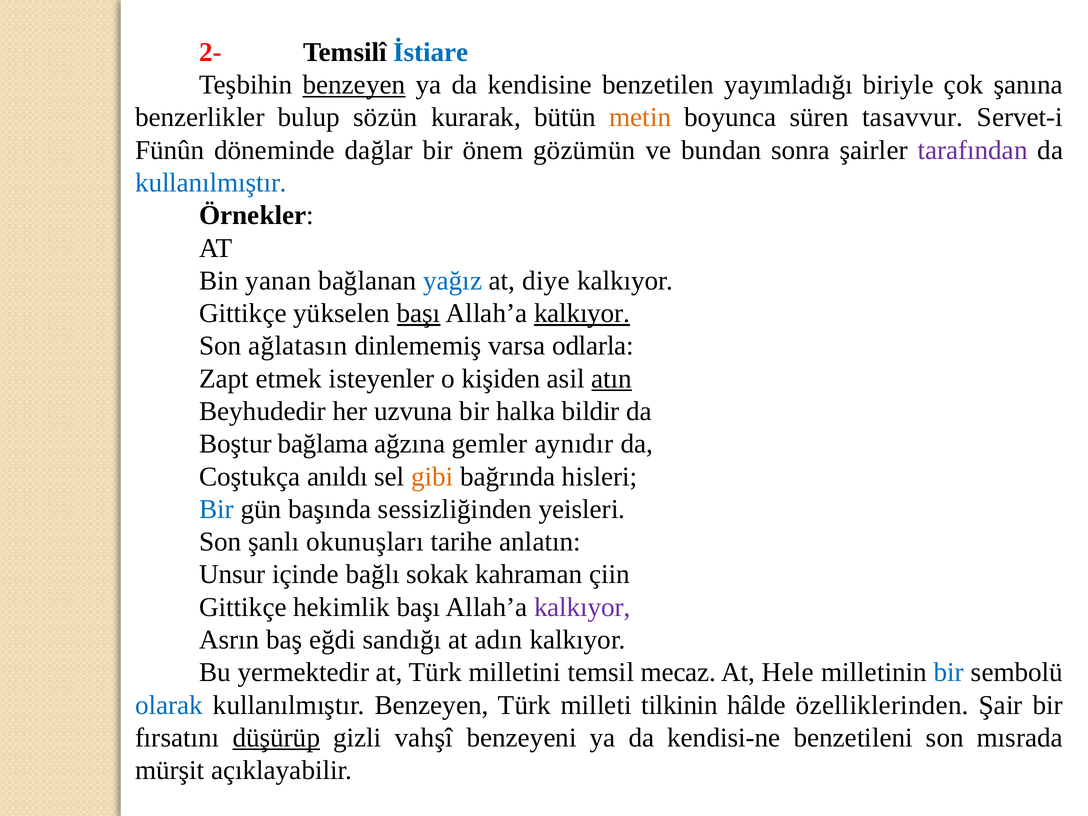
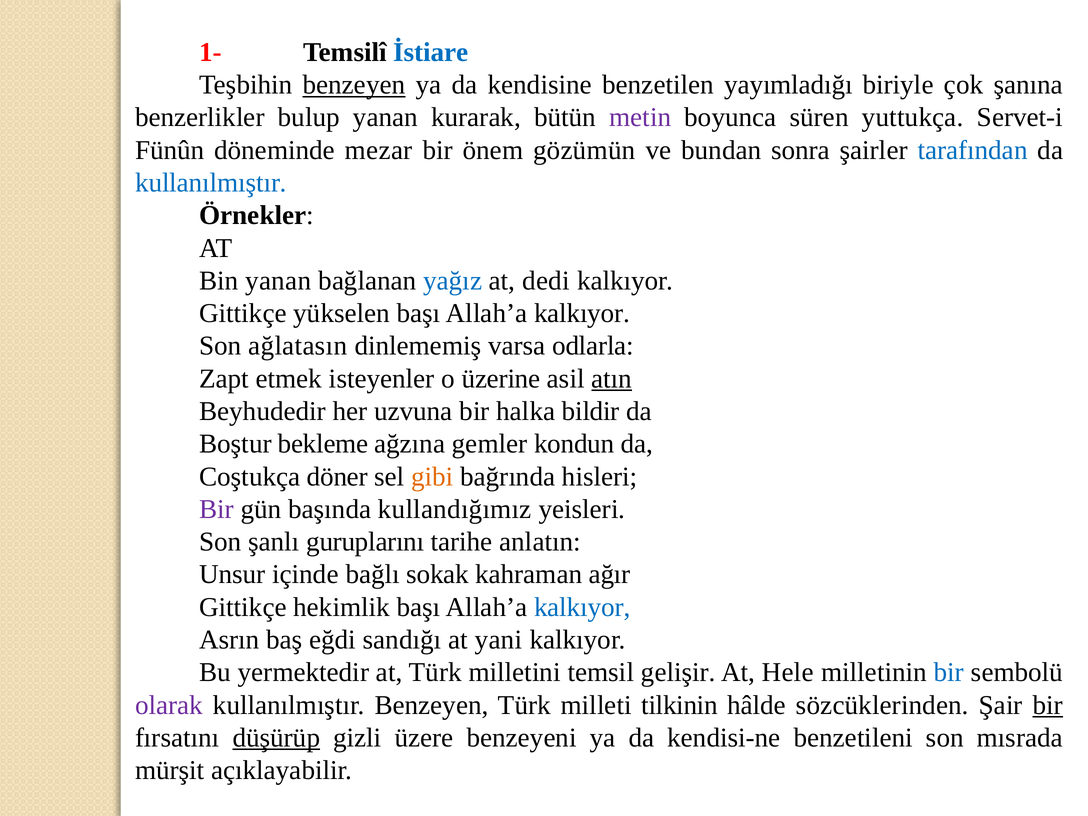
2-: 2- -> 1- (211, 52)
bulup sözün: sözün -> yanan (385, 118)
metin colour: orange -> purple (640, 118)
tasavvur: tasavvur -> yuttukça (913, 118)
dağlar: dağlar -> mezar (379, 150)
tarafından colour: purple -> blue (973, 150)
diye: diye -> dedi (546, 281)
başı underline: present -> none (419, 313)
kalkıyor underline: present -> none (582, 313)
kişiden: kişiden -> üzerine (501, 379)
bağlama: bağlama -> bekleme (323, 444)
aynıdır: aynıdır -> kondun (574, 444)
anıldı: anıldı -> döner (337, 477)
Bir colour: blue -> purple (217, 509)
sessizliğinden: sessizliğinden -> kullandığımız (455, 509)
okunuşları: okunuşları -> guruplarını (365, 542)
çiin: çiin -> ağır (610, 574)
kalkıyor colour: purple -> blue (582, 607)
adın: adın -> yani (498, 640)
mecaz: mecaz -> gelişir (678, 672)
olarak colour: blue -> purple (169, 705)
özelliklerinden: özelliklerinden -> sözcüklerinden (882, 705)
bir underline: none -> present (1048, 705)
vahşî: vahşî -> üzere (424, 738)
